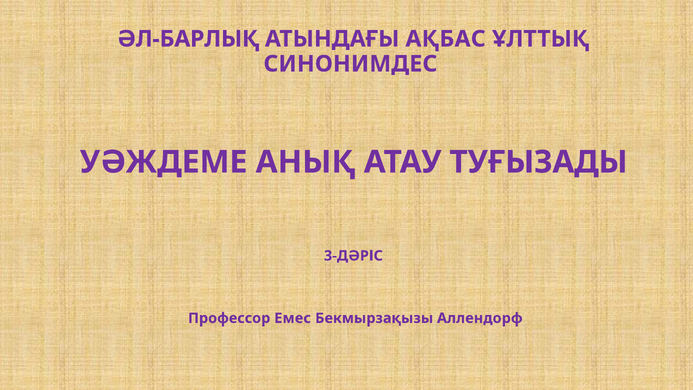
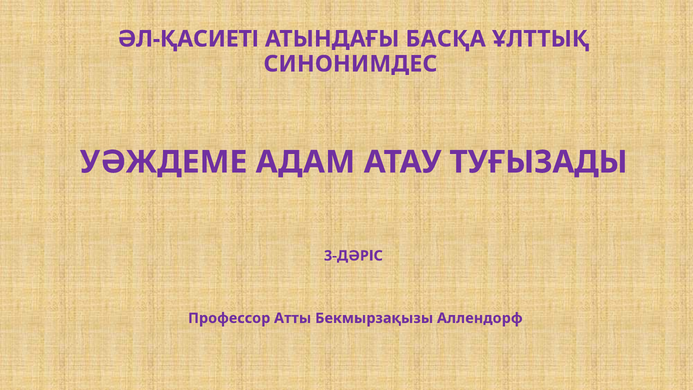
ӘЛ-БАРЛЫҚ: ӘЛ-БАРЛЫҚ -> ӘЛ-ҚАСИЕТІ (188, 39)
АҚБАС: АҚБАС -> БАСҚА (446, 39)
АНЫҚ: АНЫҚ -> АДАМ (305, 162)
Емес: Емес -> Атты (293, 318)
